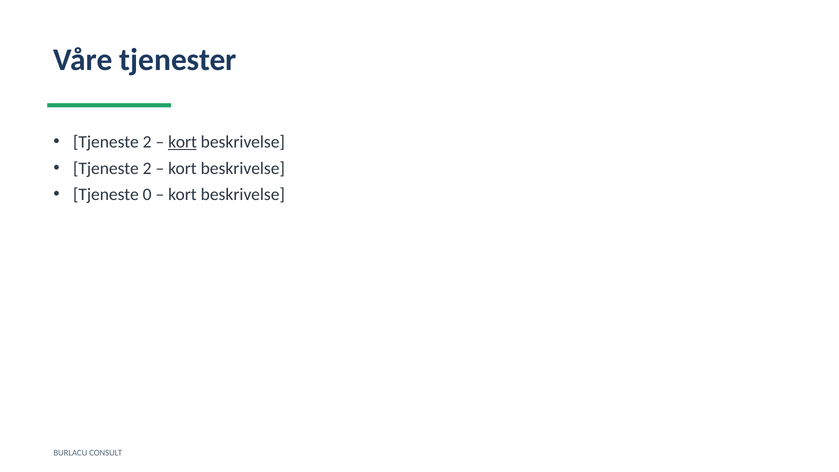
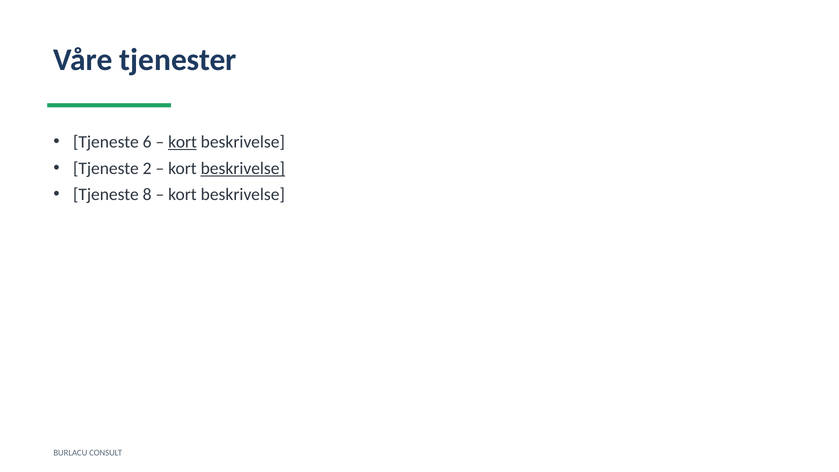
2: 2 -> 6 (147, 142)
beskrivelse underline: none -> present (243, 168)
0: 0 -> 8 (147, 195)
